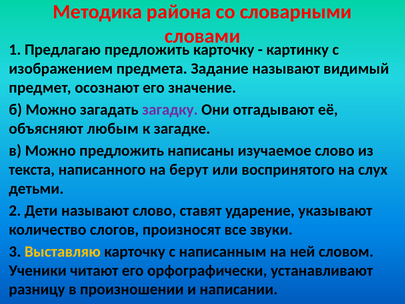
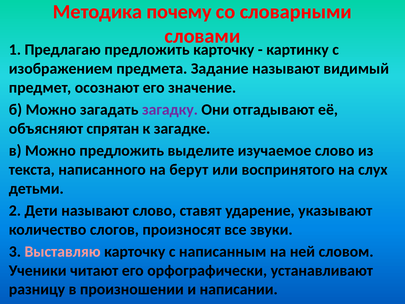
района: района -> почему (179, 12)
любым: любым -> спрятан (113, 128)
написаны: написаны -> выделите (201, 151)
Выставляю colour: yellow -> pink (63, 251)
